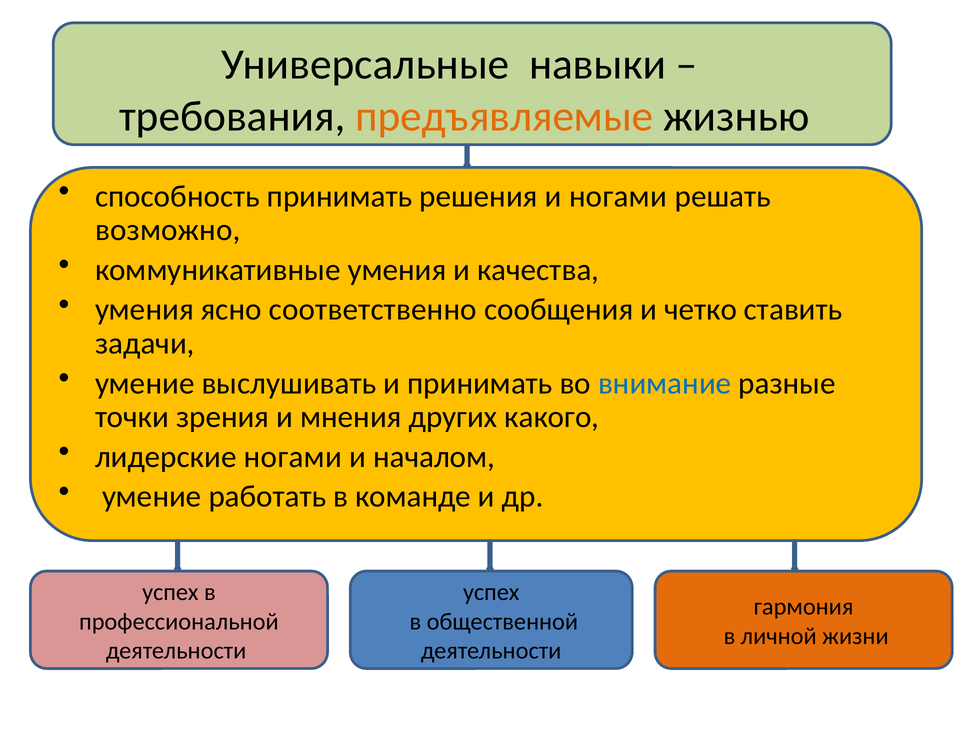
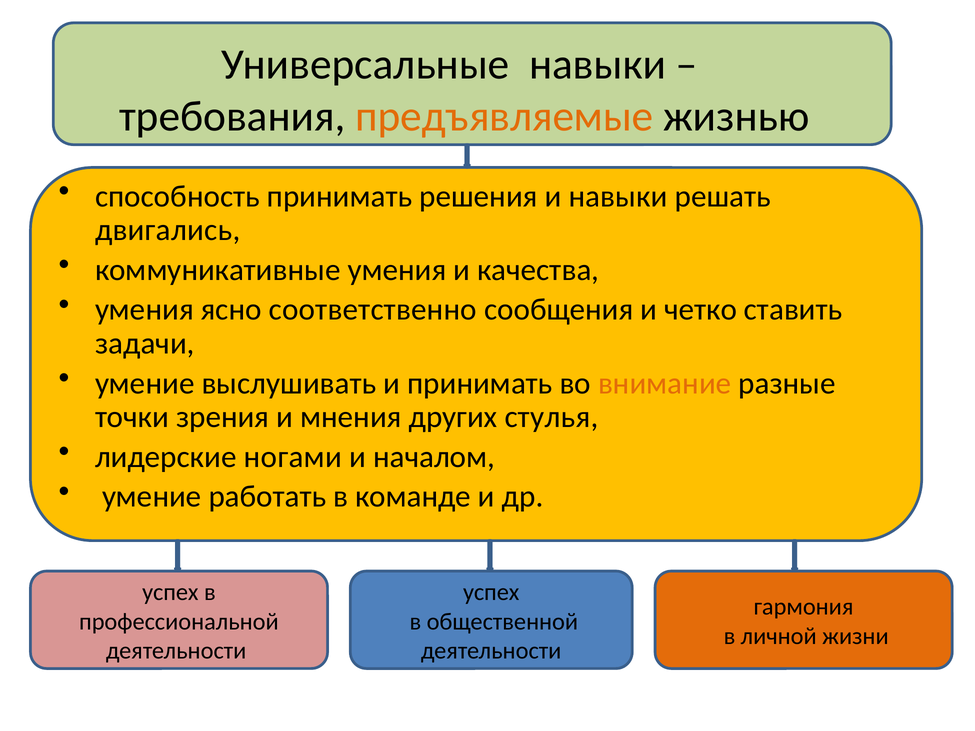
и ногами: ногами -> навыки (618, 196)
возможно: возможно -> двигались (168, 230)
внимание colour: blue -> orange (665, 383)
какого: какого -> стулья (552, 417)
